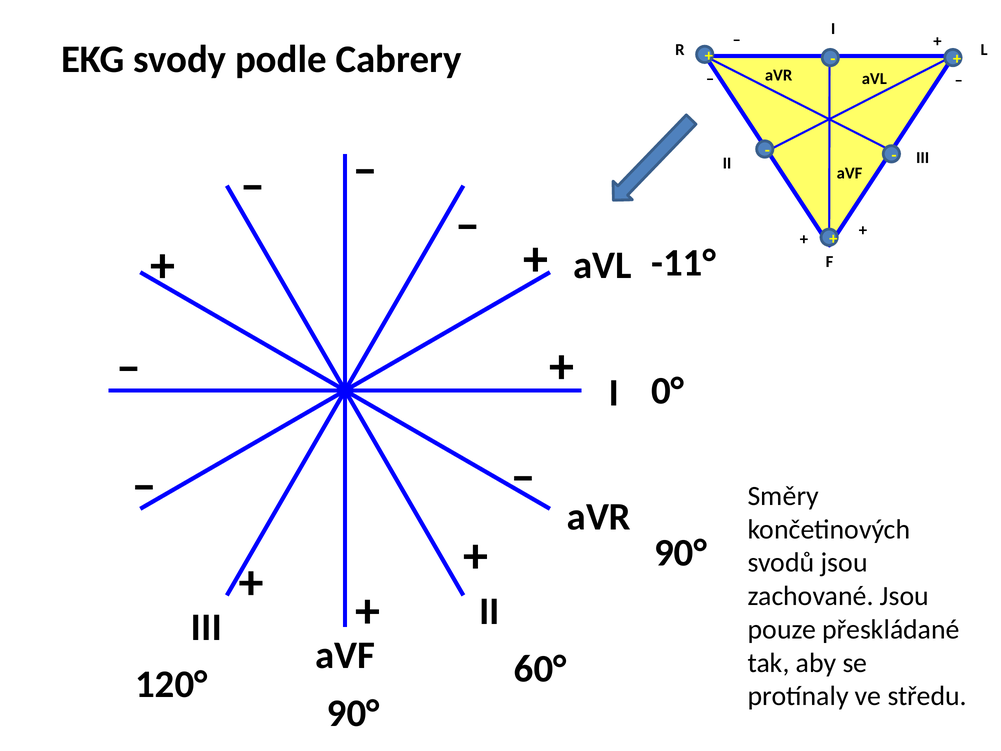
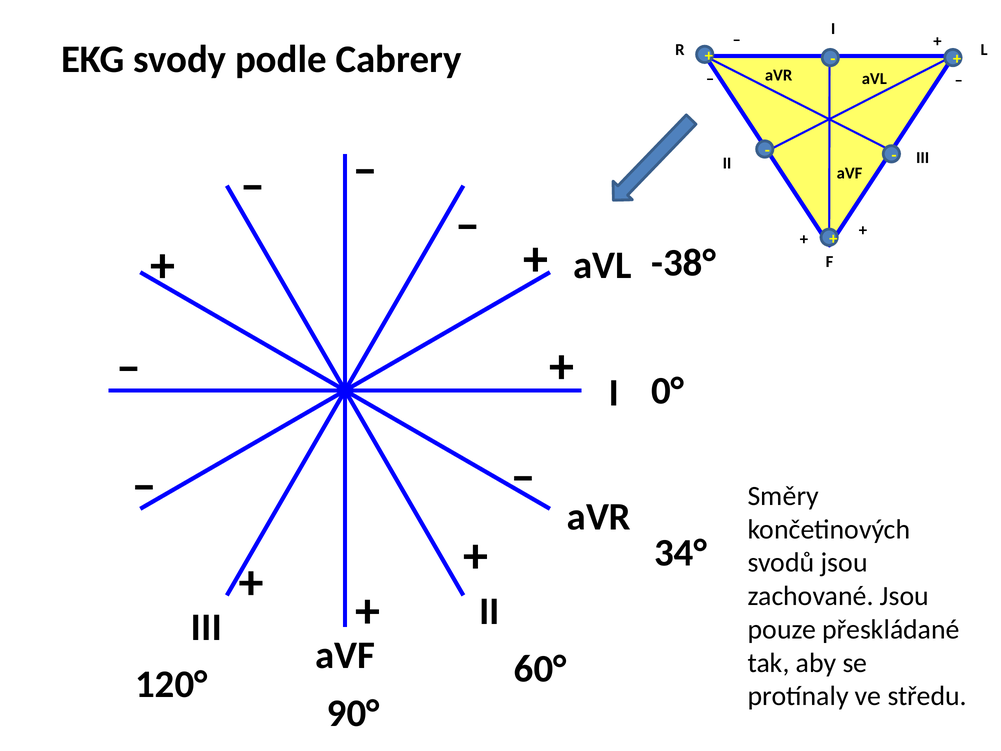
-11°: -11° -> -38° (684, 263)
90°: 90° -> 34° (681, 553)
